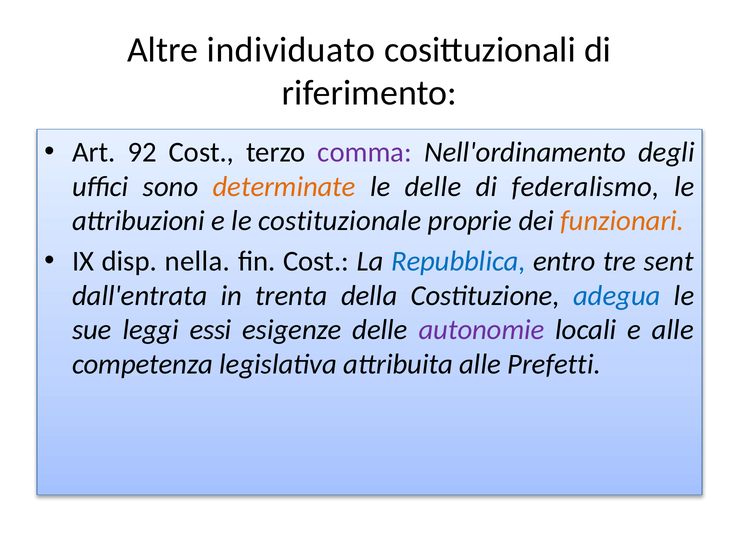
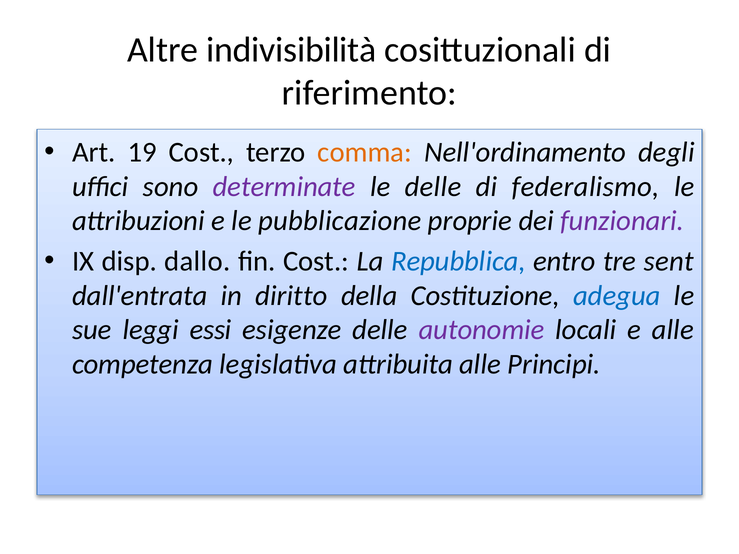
individuato: individuato -> indivisibilità (291, 50)
92: 92 -> 19 (142, 152)
comma colour: purple -> orange (365, 152)
determinate colour: orange -> purple (284, 187)
costituzionale: costituzionale -> pubblicazione (340, 221)
funzionari colour: orange -> purple (622, 221)
nella: nella -> dallo (197, 261)
trenta: trenta -> diritto (291, 296)
Prefetti: Prefetti -> Principi (554, 364)
